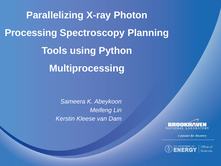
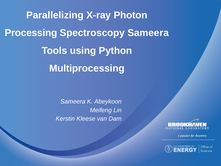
Spectroscopy Planning: Planning -> Sameera (148, 33)
